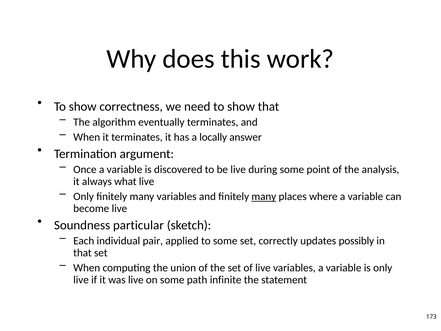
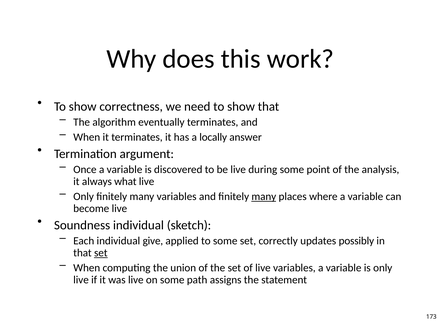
Soundness particular: particular -> individual (138, 225)
pair: pair -> give (153, 241)
set underline: none -> present (101, 253)
infinite: infinite -> assigns (226, 280)
